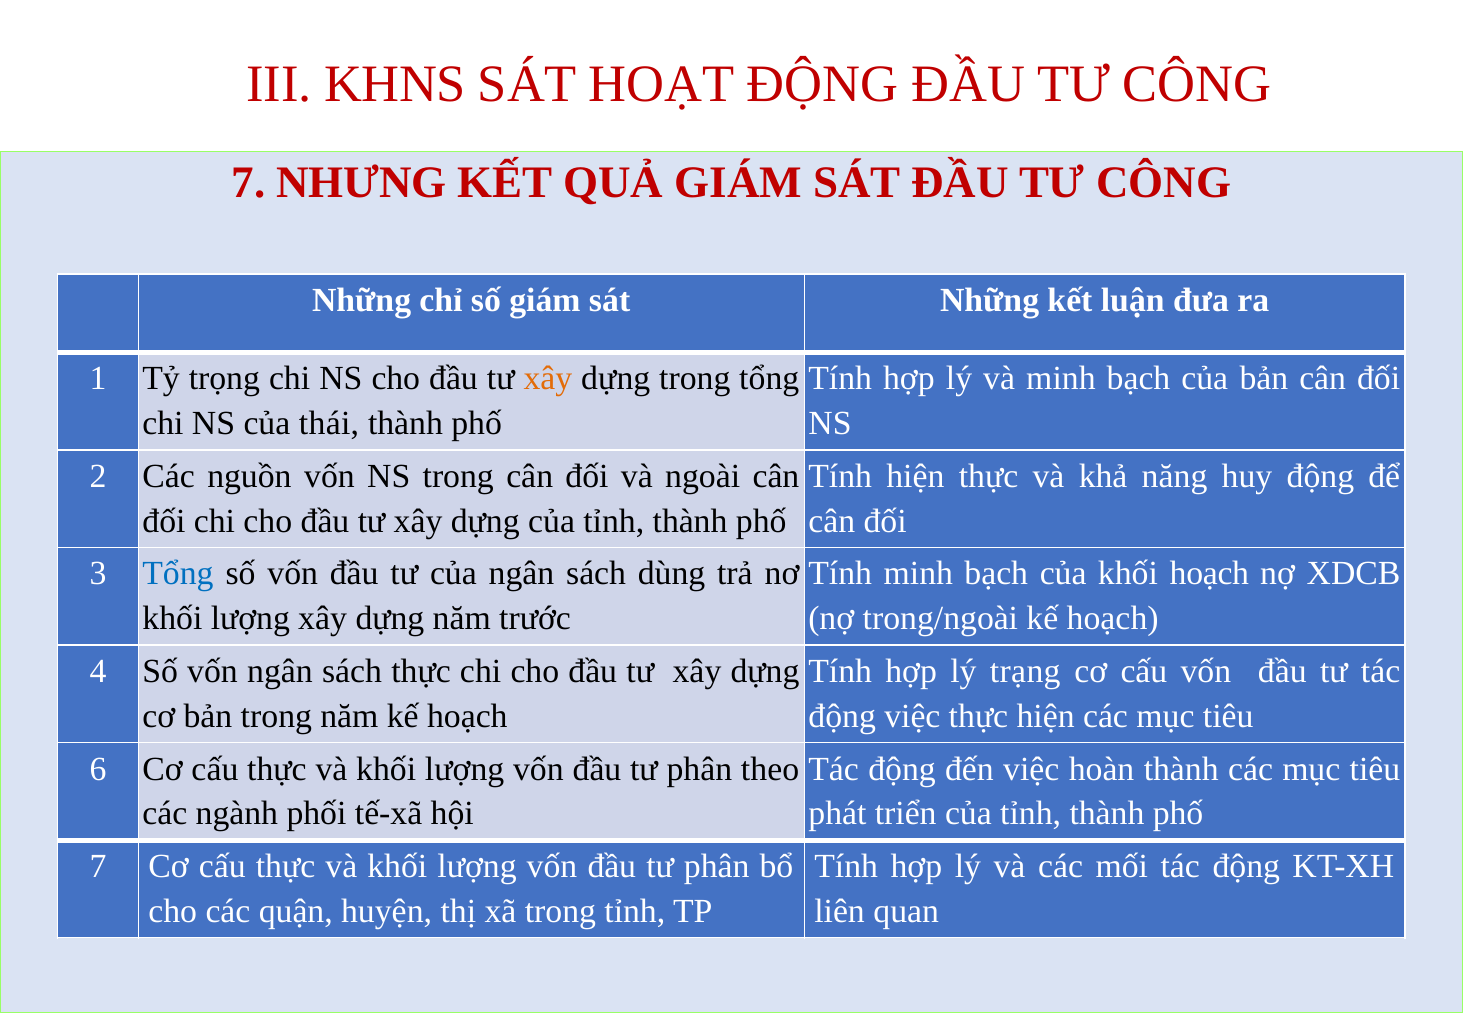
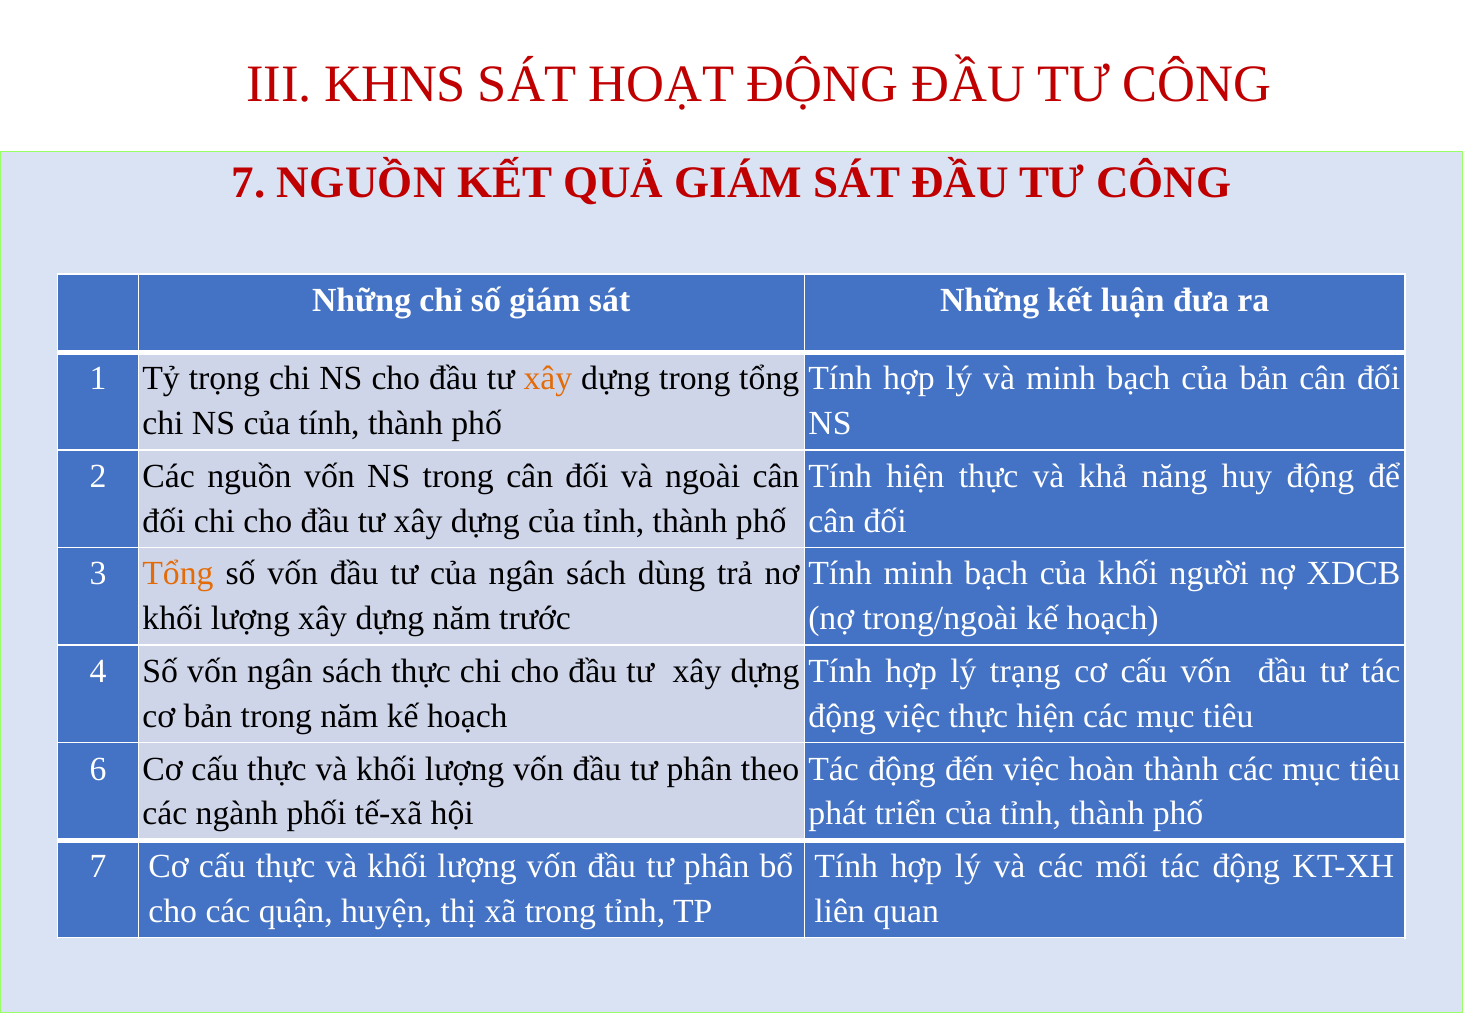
7 NHƯNG: NHƯNG -> NGUỒN (361, 183)
của thái: thái -> tính (329, 423)
Tổng colour: blue -> orange (178, 574)
khối hoạch: hoạch -> người (1209, 574)
